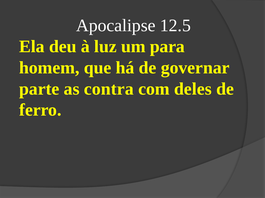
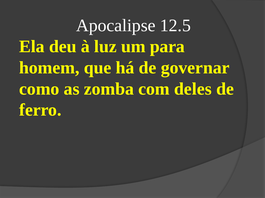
parte: parte -> como (39, 89)
contra: contra -> zomba (109, 89)
